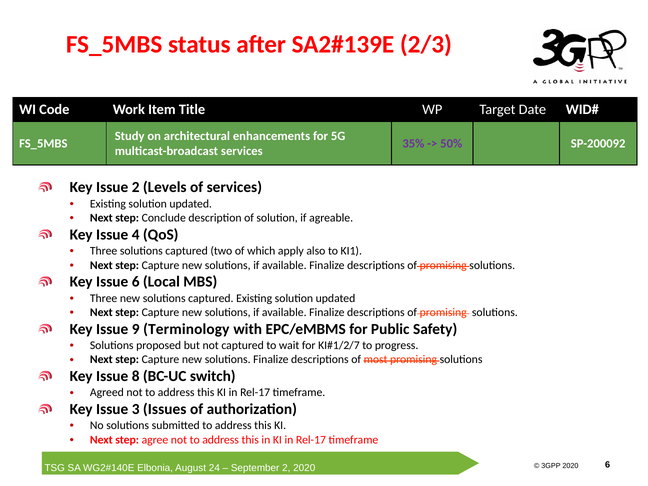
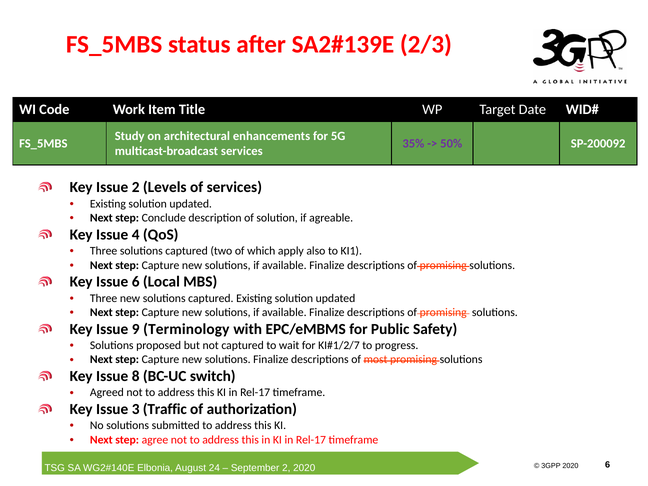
Issues: Issues -> Traffic (165, 409)
